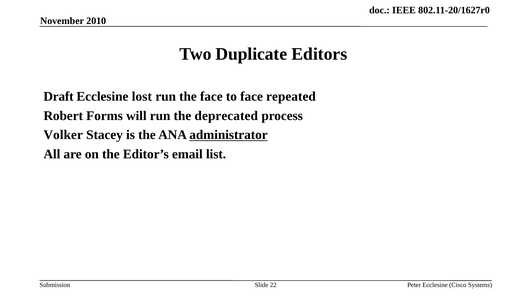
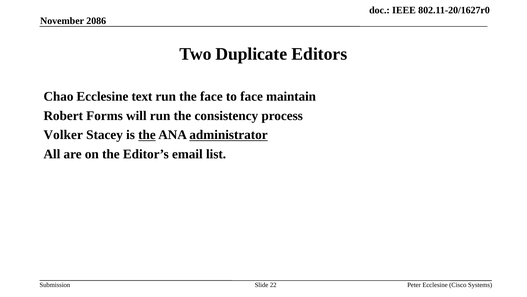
2010: 2010 -> 2086 (96, 21)
Draft: Draft -> Chao (58, 96)
lost: lost -> text (142, 96)
repeated: repeated -> maintain (291, 96)
deprecated: deprecated -> consistency (226, 116)
the underline: none -> present (147, 135)
